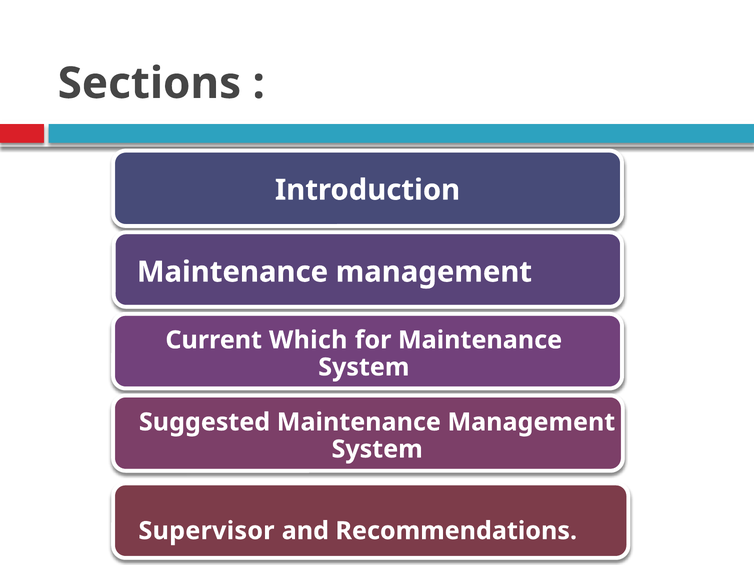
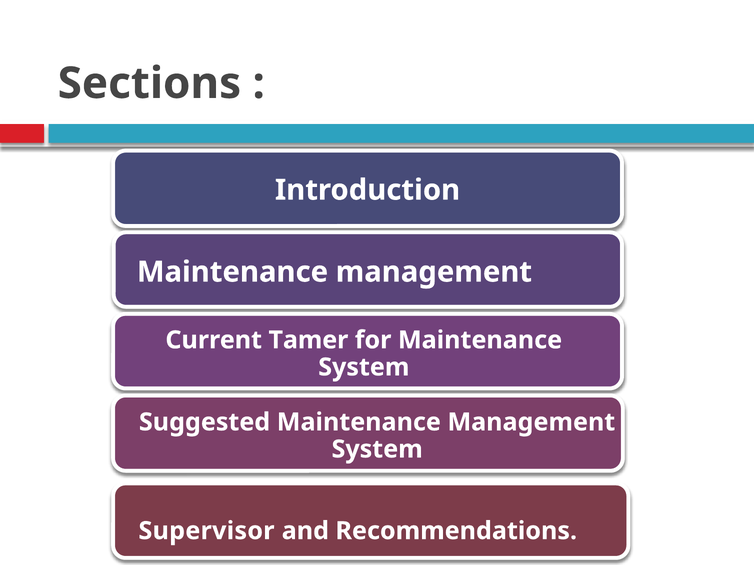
Which: Which -> Tamer (308, 340)
